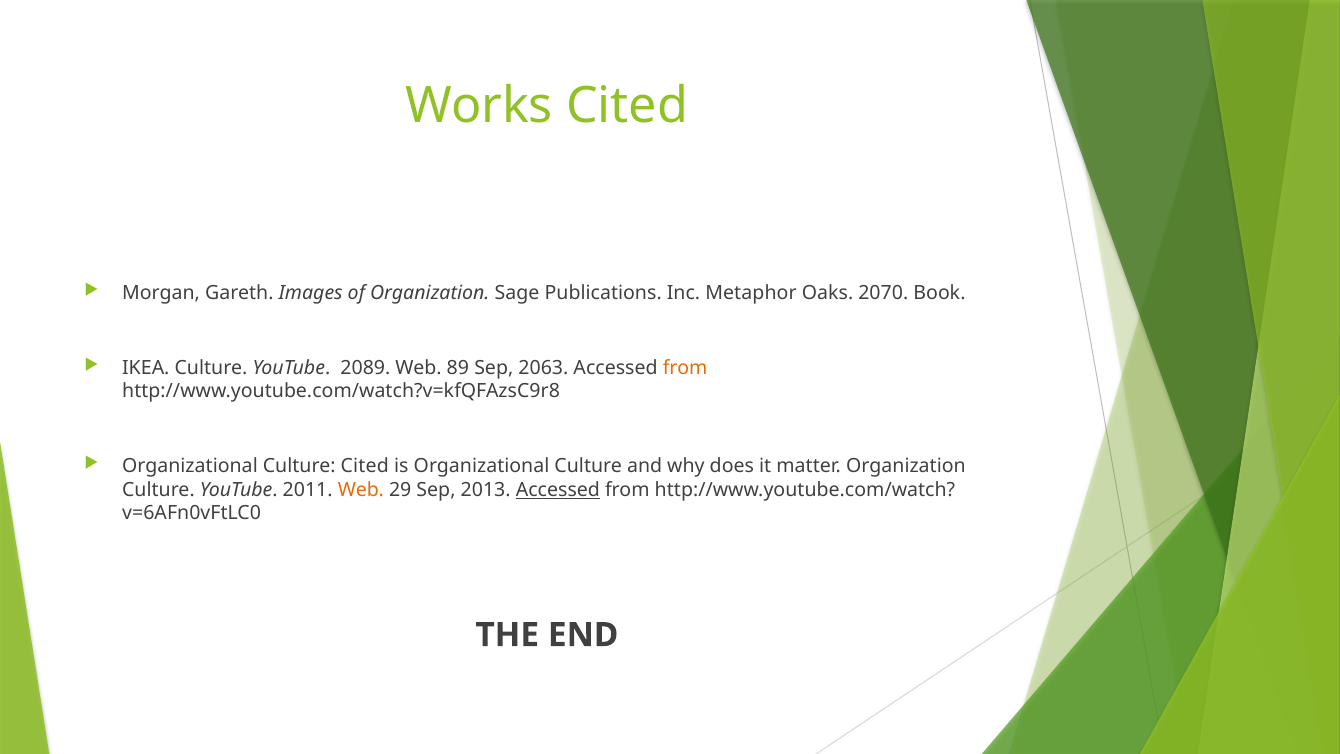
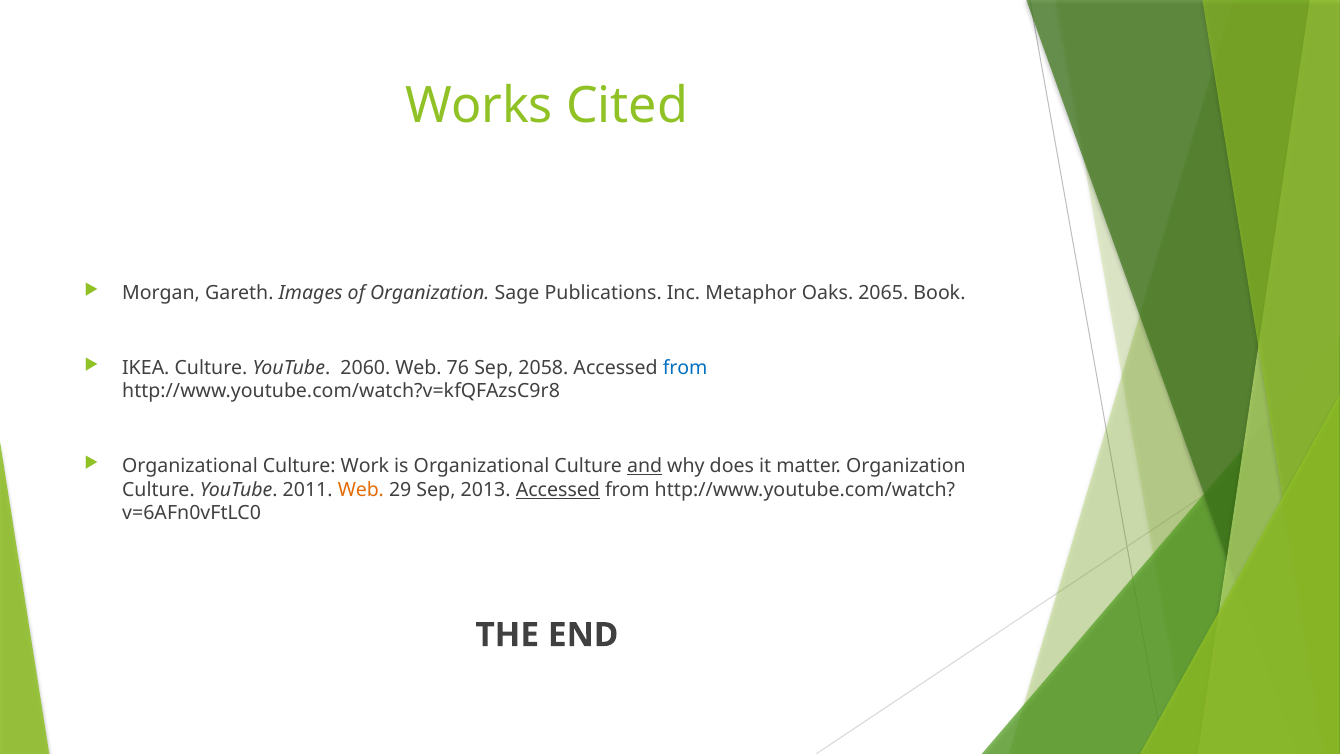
2070: 2070 -> 2065 (883, 293)
2089: 2089 -> 2060 (365, 368)
89: 89 -> 76 (458, 368)
2063: 2063 -> 2058 (543, 368)
from colour: orange -> blue (685, 368)
Culture Cited: Cited -> Work (365, 466)
and underline: none -> present (645, 466)
